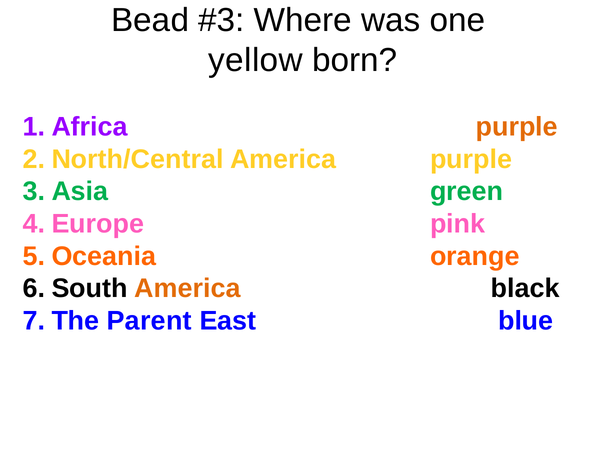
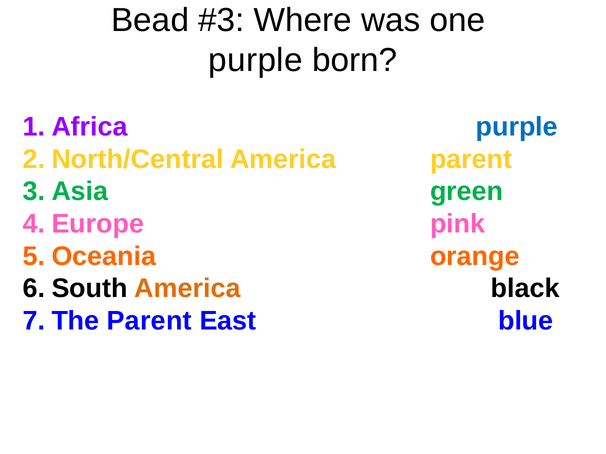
yellow: yellow -> purple (256, 60)
purple colour: orange -> blue (517, 127)
America purple: purple -> parent (471, 159)
